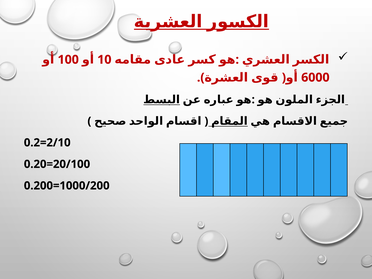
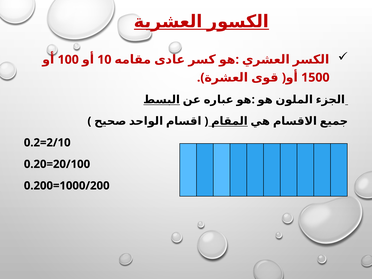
6000: 6000 -> 1500 (315, 77)
